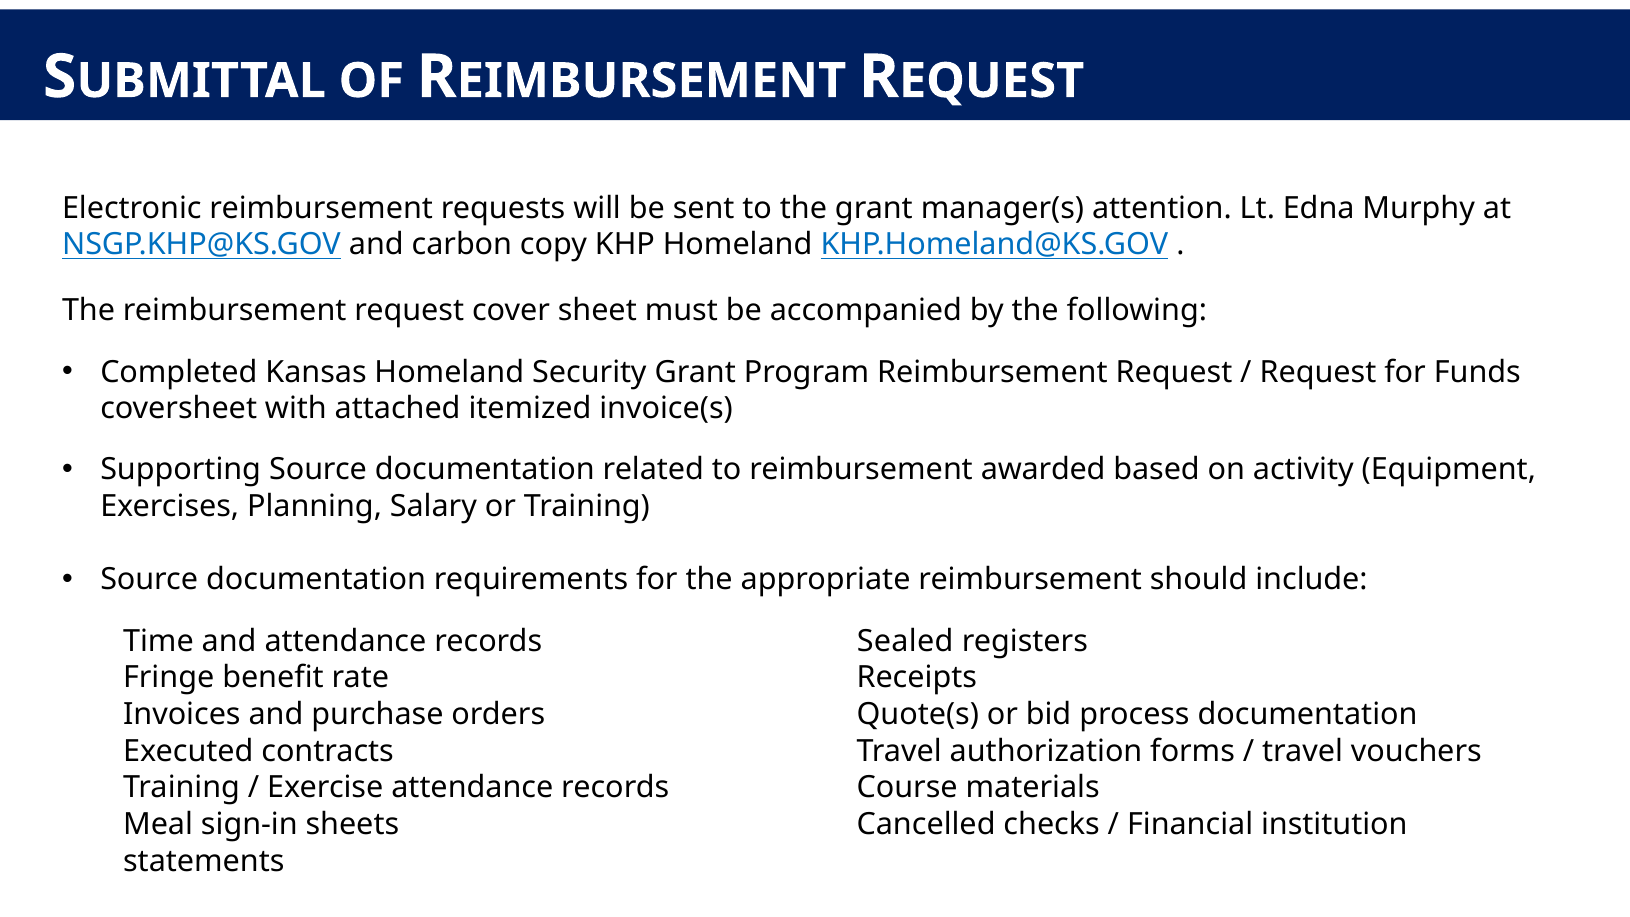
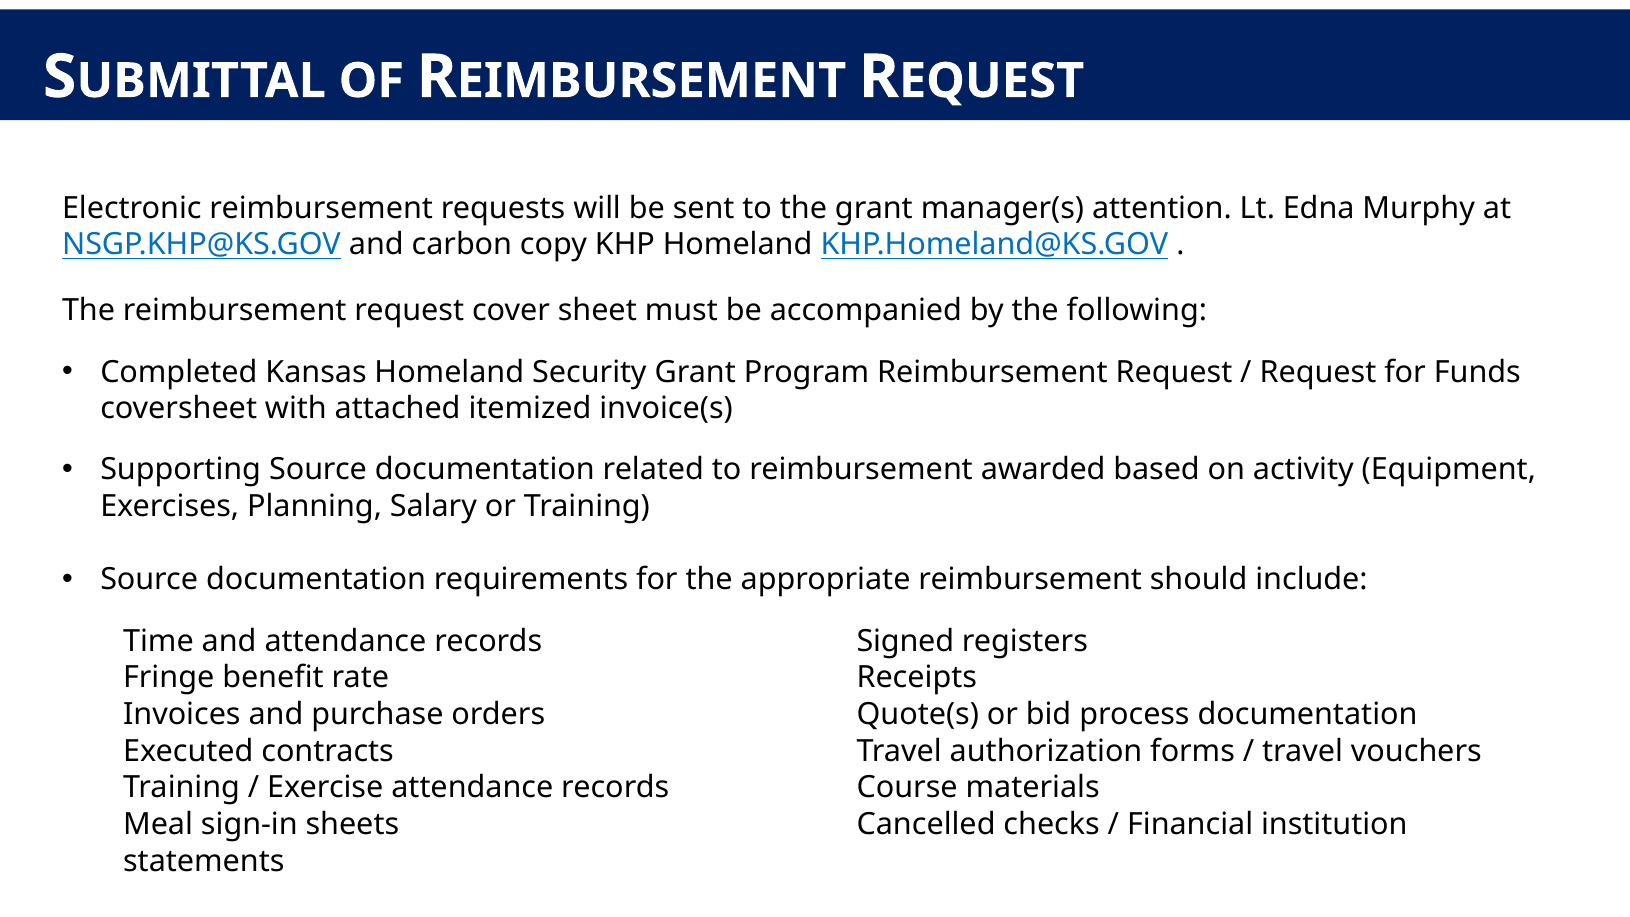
Sealed: Sealed -> Signed (905, 641)
